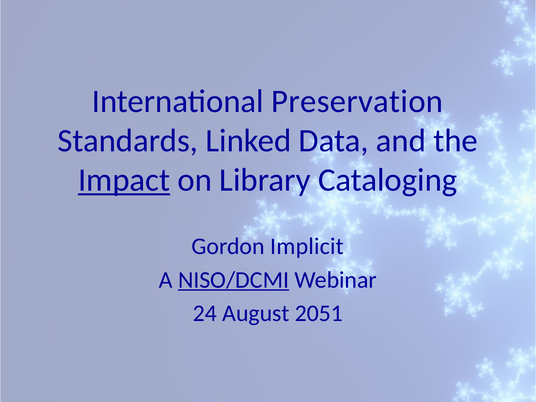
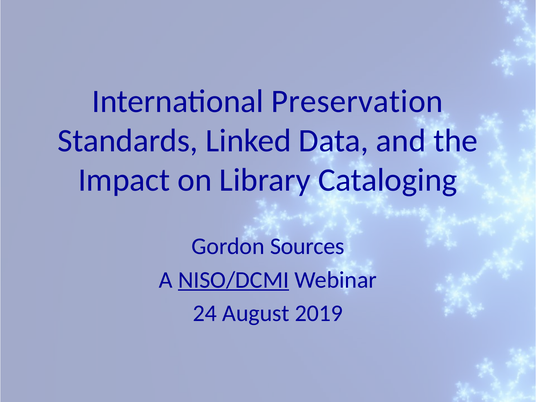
Impact underline: present -> none (124, 180)
Implicit: Implicit -> Sources (307, 246)
2051: 2051 -> 2019 (319, 313)
